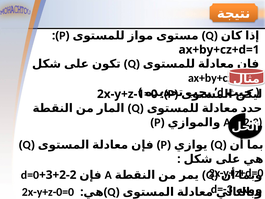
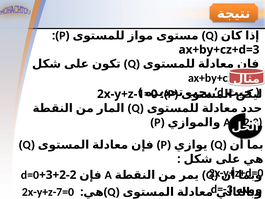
ax+by+cz+d=1: ax+by+cz+d=1 -> ax+by+cz+d=3 (219, 50)
2x-y+z-0=0: 2x-y+z-0=0 -> 2x-y+z-7=0 (48, 192)
